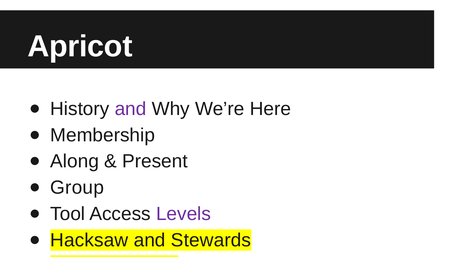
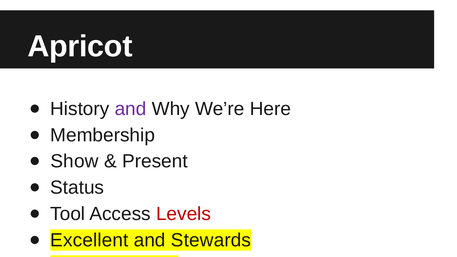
Along: Along -> Show (75, 161)
Group: Group -> Status (77, 188)
Levels colour: purple -> red (184, 214)
Hacksaw: Hacksaw -> Excellent (89, 240)
